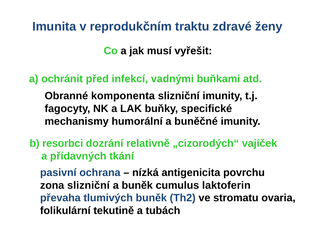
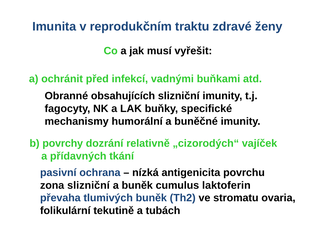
komponenta: komponenta -> obsahujících (123, 96)
resorbci: resorbci -> povrchy (63, 143)
